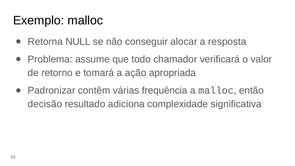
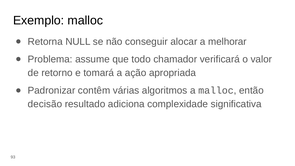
resposta: resposta -> melhorar (227, 42)
frequência: frequência -> algoritmos (165, 90)
